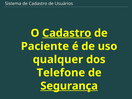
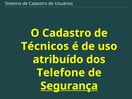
Cadastro underline: present -> none (67, 33)
Paciente: Paciente -> Técnicos (45, 46)
qualquer: qualquer -> atribuído (58, 59)
